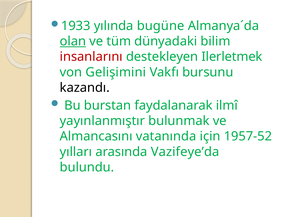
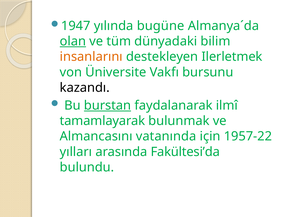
1933: 1933 -> 1947 (76, 26)
insanlarını colour: red -> orange (91, 57)
Gelişimini: Gelişimini -> Üniversite (116, 72)
burstan underline: none -> present (108, 105)
yayınlanmıştır: yayınlanmıştır -> tamamlayarak (102, 121)
1957-52: 1957-52 -> 1957-22 (248, 136)
Vazifeye’da: Vazifeye’da -> Fakültesi’da (185, 152)
